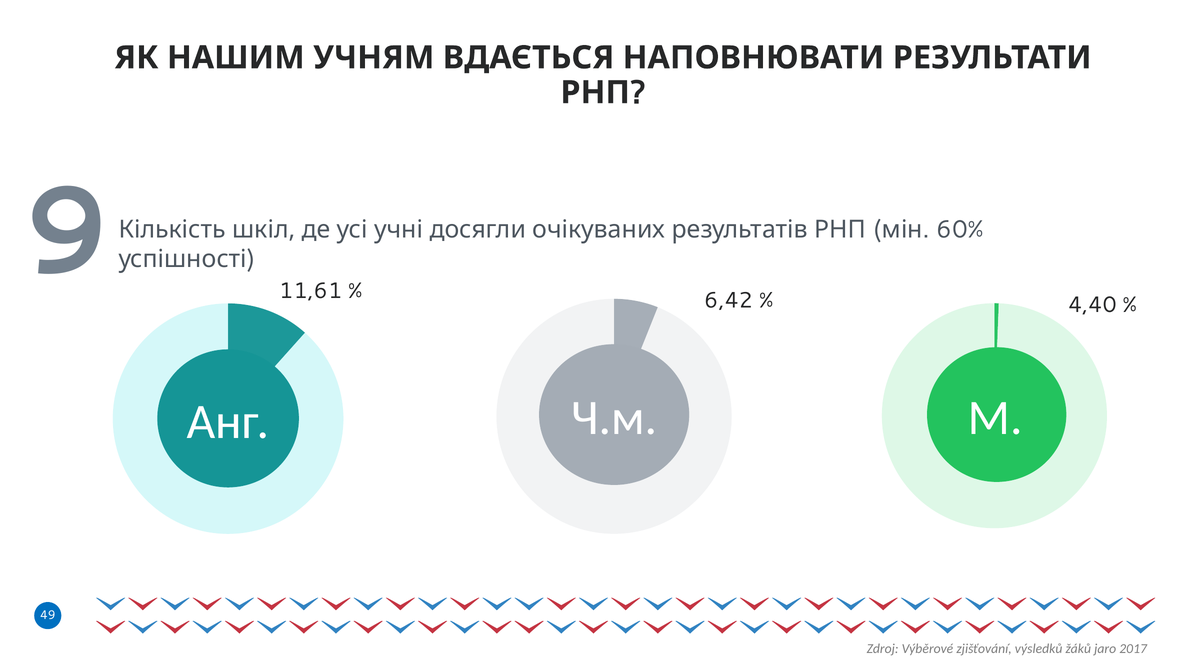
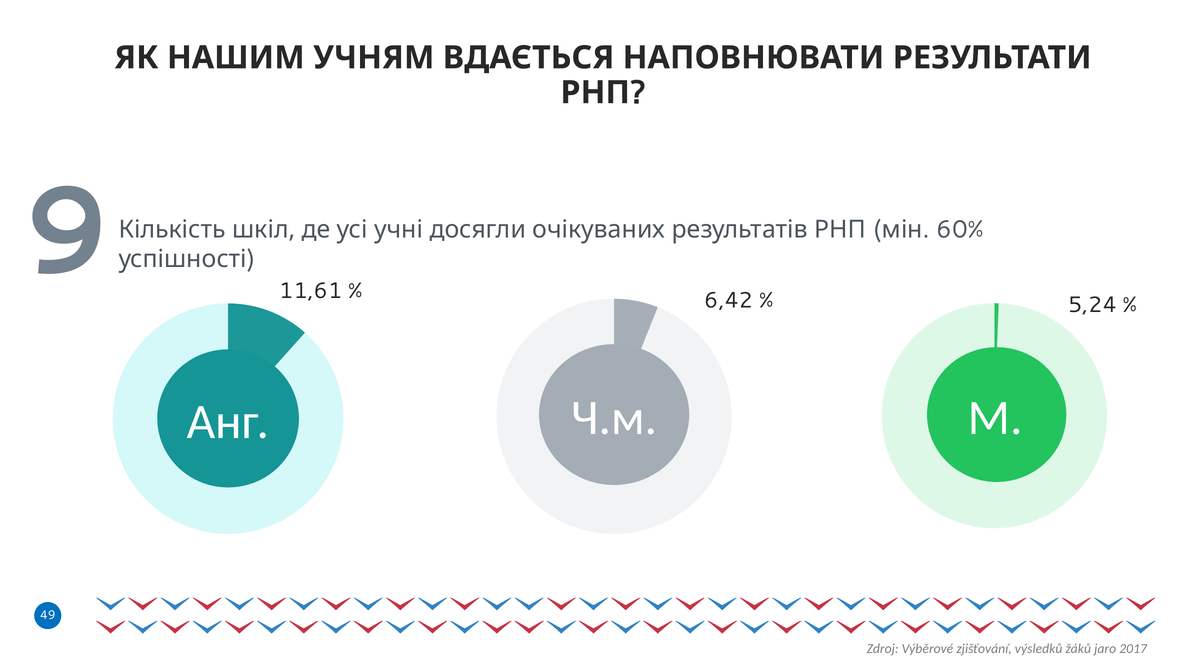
4,40: 4,40 -> 5,24 (1092, 305)
